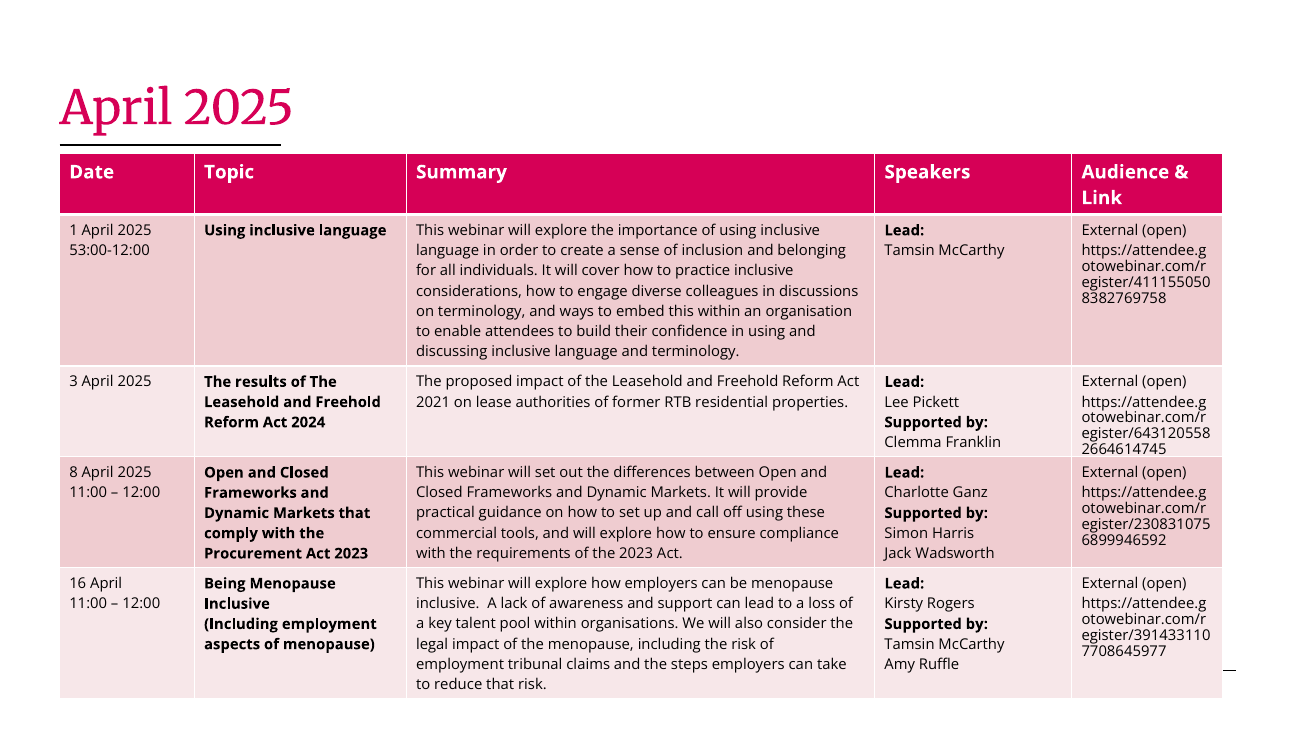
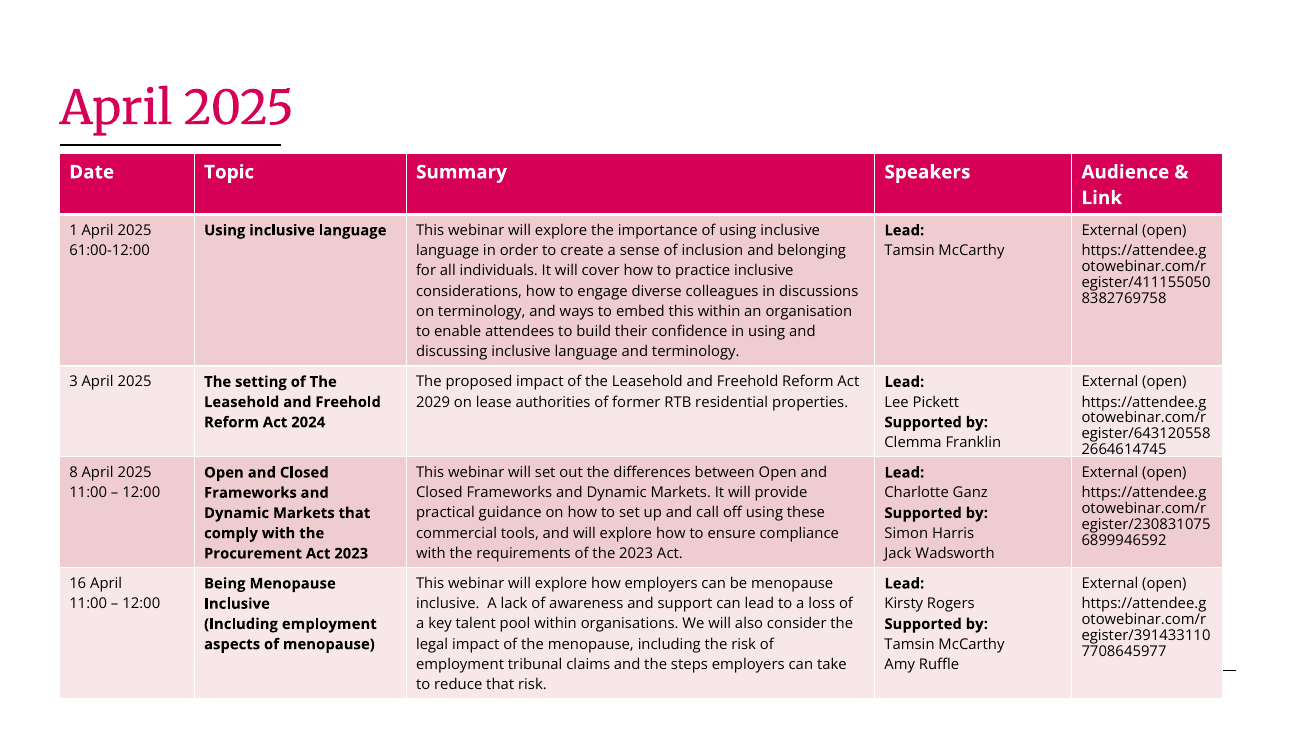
53:00-12:00: 53:00-12:00 -> 61:00-12:00 (110, 251)
results: results -> setting (261, 382)
2021: 2021 -> 2029 (433, 402)
